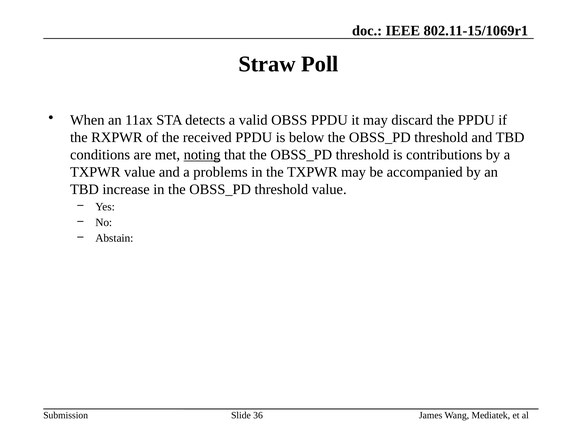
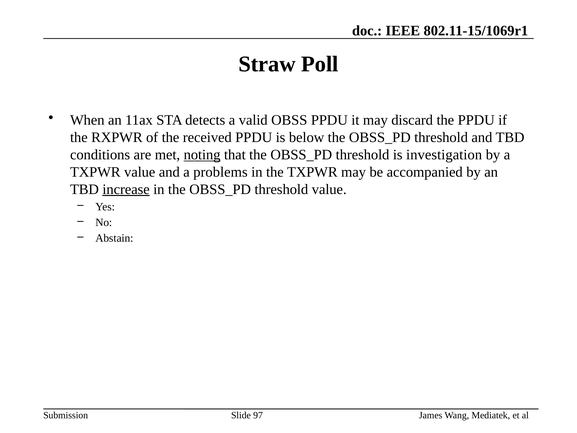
contributions: contributions -> investigation (444, 155)
increase underline: none -> present (126, 189)
36: 36 -> 97 (258, 415)
